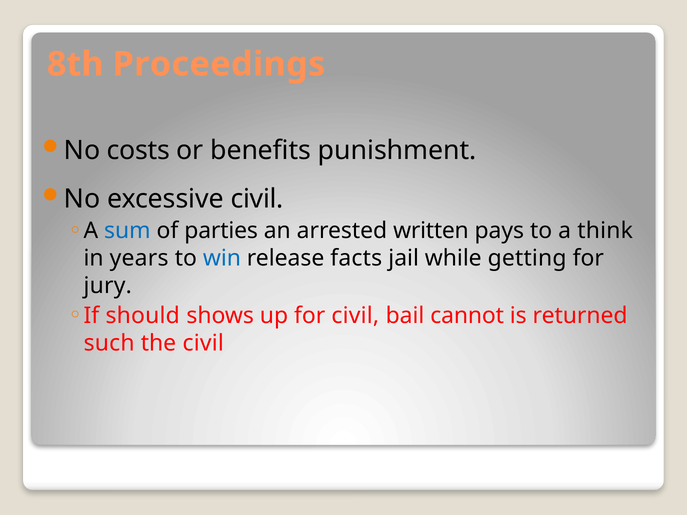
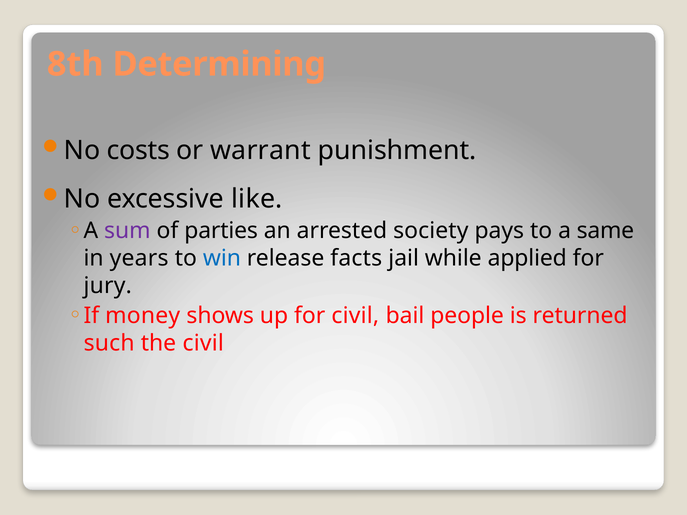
Proceedings: Proceedings -> Determining (219, 64)
benefits: benefits -> warrant (260, 151)
excessive civil: civil -> like (257, 199)
sum colour: blue -> purple (127, 231)
written: written -> society (431, 231)
think: think -> same (605, 231)
getting: getting -> applied (527, 258)
should: should -> money (143, 316)
cannot: cannot -> people (467, 316)
